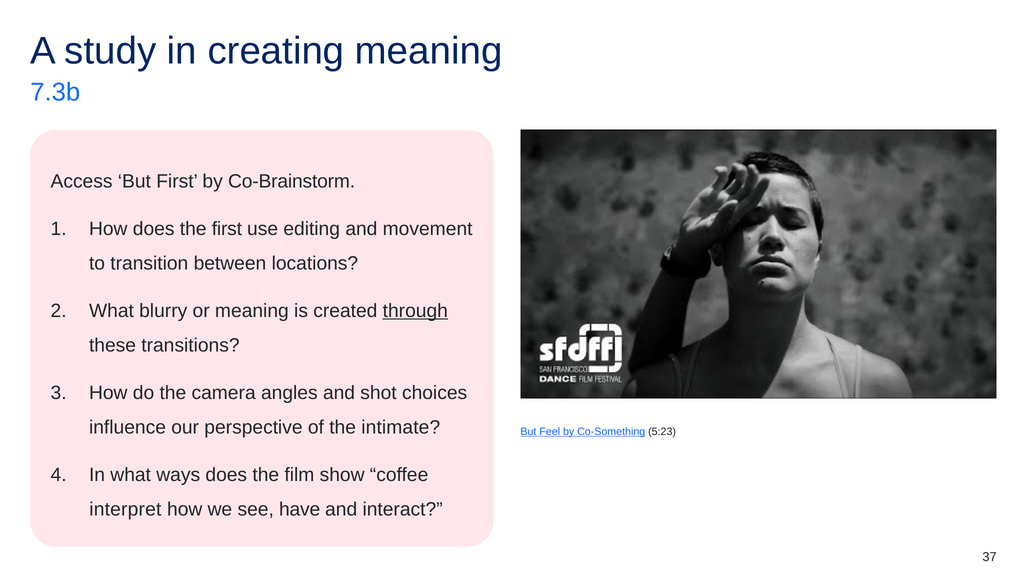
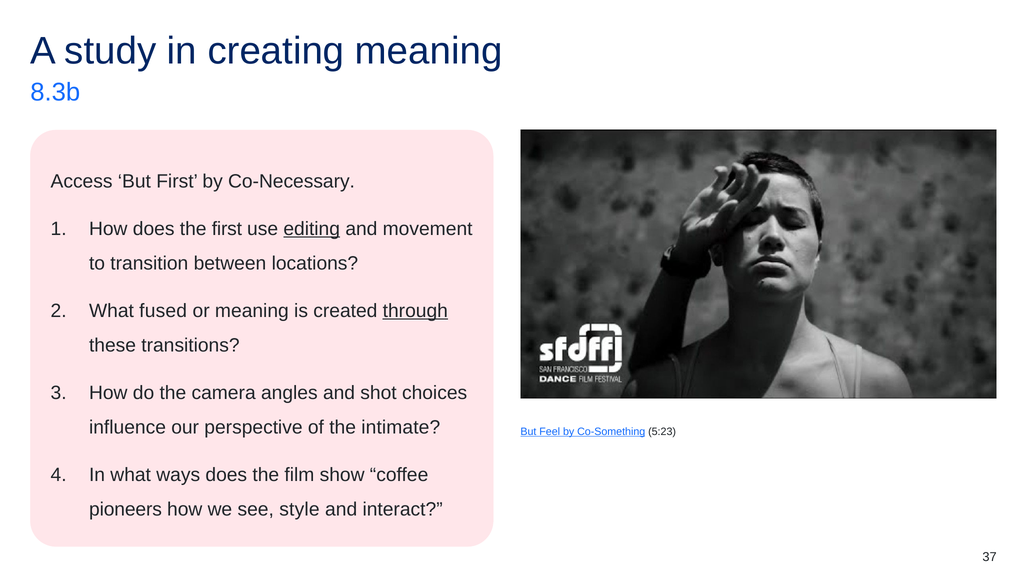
7.3b: 7.3b -> 8.3b (55, 92)
Co-Brainstorm: Co-Brainstorm -> Co-Necessary (292, 181)
editing underline: none -> present (312, 229)
blurry: blurry -> fused (163, 311)
interpret: interpret -> pioneers (125, 510)
have: have -> style (299, 510)
